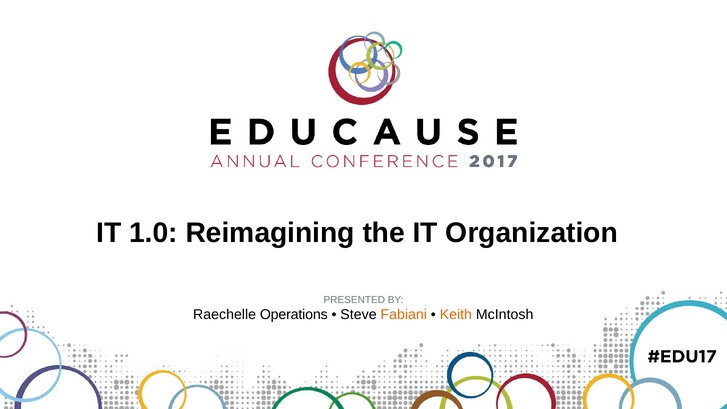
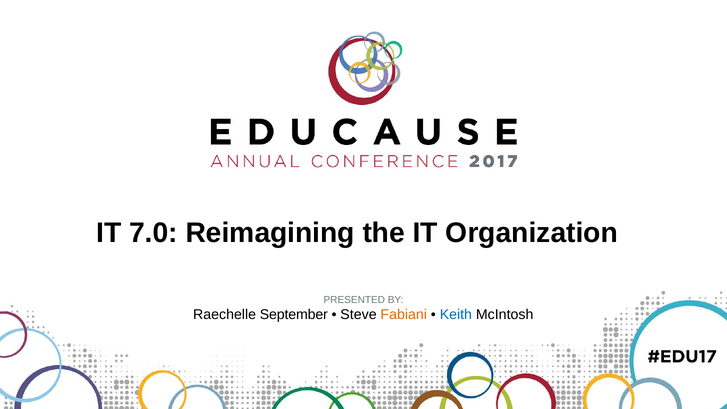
1.0: 1.0 -> 7.0 (153, 233)
Operations: Operations -> September (294, 315)
Keith colour: orange -> blue (456, 315)
